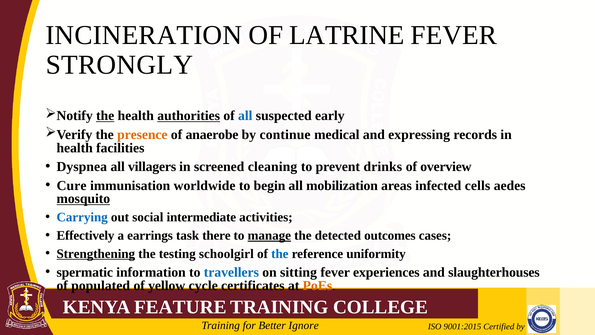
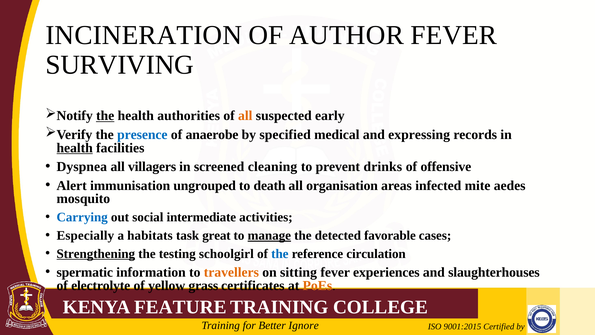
LATRINE: LATRINE -> AUTHOR (347, 35)
STRONGLY: STRONGLY -> SURVIVING (120, 65)
authorities underline: present -> none (189, 116)
all colour: blue -> orange (245, 116)
presence colour: orange -> blue (142, 134)
continue: continue -> specified (285, 134)
health underline: none -> present (75, 148)
overview: overview -> offensive (446, 167)
Cure: Cure -> Alert (72, 185)
worldwide: worldwide -> ungrouped (205, 185)
begin: begin -> death (270, 185)
mobilization: mobilization -> organisation (342, 185)
cells: cells -> mite (478, 185)
mosquito underline: present -> none (83, 199)
Effectively: Effectively -> Especially (85, 235)
earrings: earrings -> habitats (150, 235)
there: there -> great (216, 235)
outcomes: outcomes -> favorable (390, 235)
uniformity: uniformity -> circulation (376, 254)
travellers colour: blue -> orange (231, 272)
populated: populated -> electrolyte (101, 285)
cycle: cycle -> grass (203, 285)
